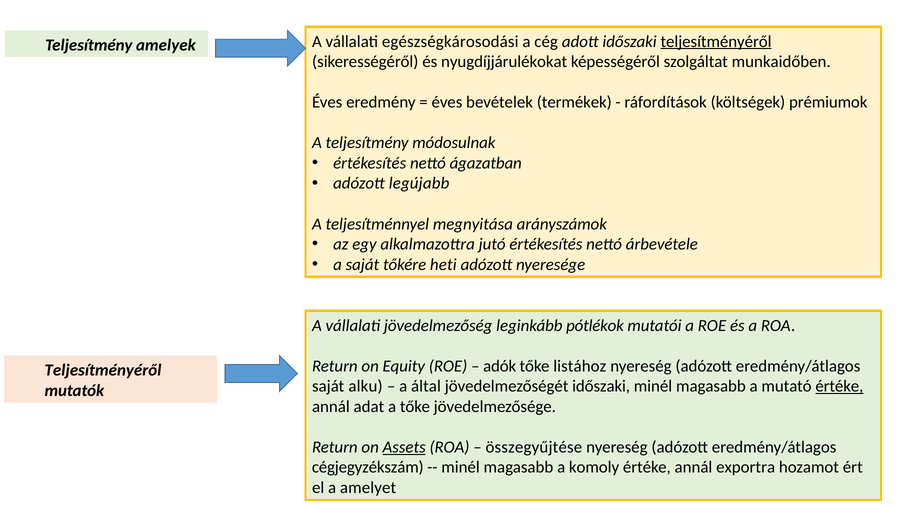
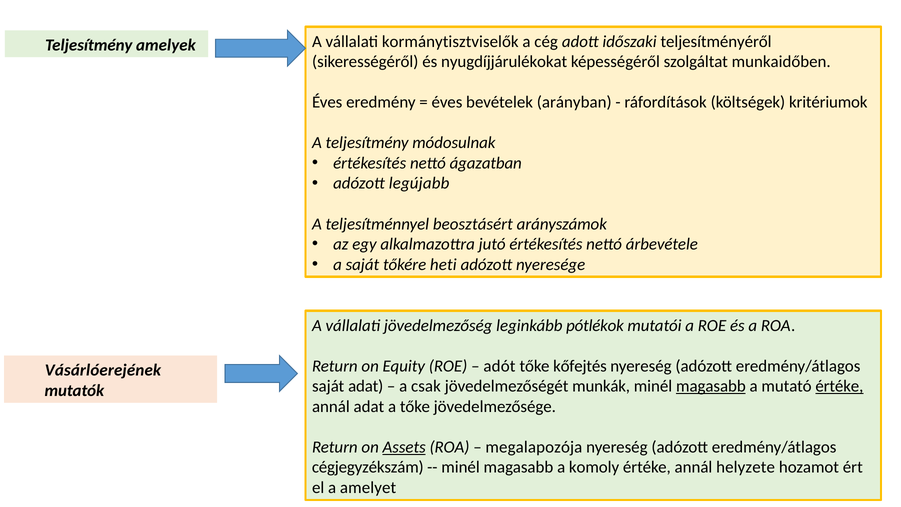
egészségkárosodási: egészségkárosodási -> kormánytisztviselők (450, 41)
teljesítményéről underline: present -> none (716, 41)
termékek: termékek -> arányban (574, 102)
prémiumok: prémiumok -> kritériumok (828, 102)
megnyitása: megnyitása -> beosztásért (473, 224)
adók: adók -> adót (499, 366)
listához: listához -> kőfejtés (580, 366)
Teljesítményéről: Teljesítményéről -> Vásárlóerejének (103, 370)
saját alku: alku -> adat (366, 386)
által: által -> csak (426, 386)
jövedelmezőségét időszaki: időszaki -> munkák (601, 386)
magasabb underline: none -> present (711, 386)
összegyűjtése: összegyűjtése -> megalapozója (534, 447)
exportra: exportra -> helyzete (746, 467)
